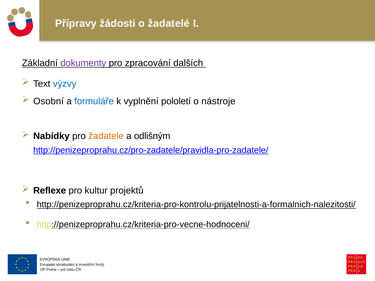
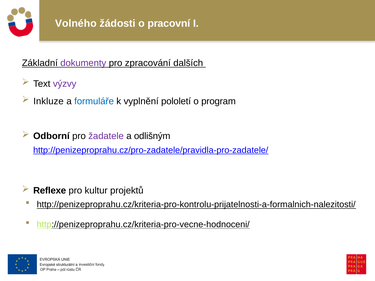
Přípravy: Přípravy -> Volného (76, 24)
žadatelé: žadatelé -> pracovní (169, 24)
výzvy colour: blue -> purple (65, 84)
Osobní: Osobní -> Inkluze (48, 101)
nástroje: nástroje -> program (219, 101)
Nabídky: Nabídky -> Odborní (51, 136)
žadatele colour: orange -> purple (106, 136)
